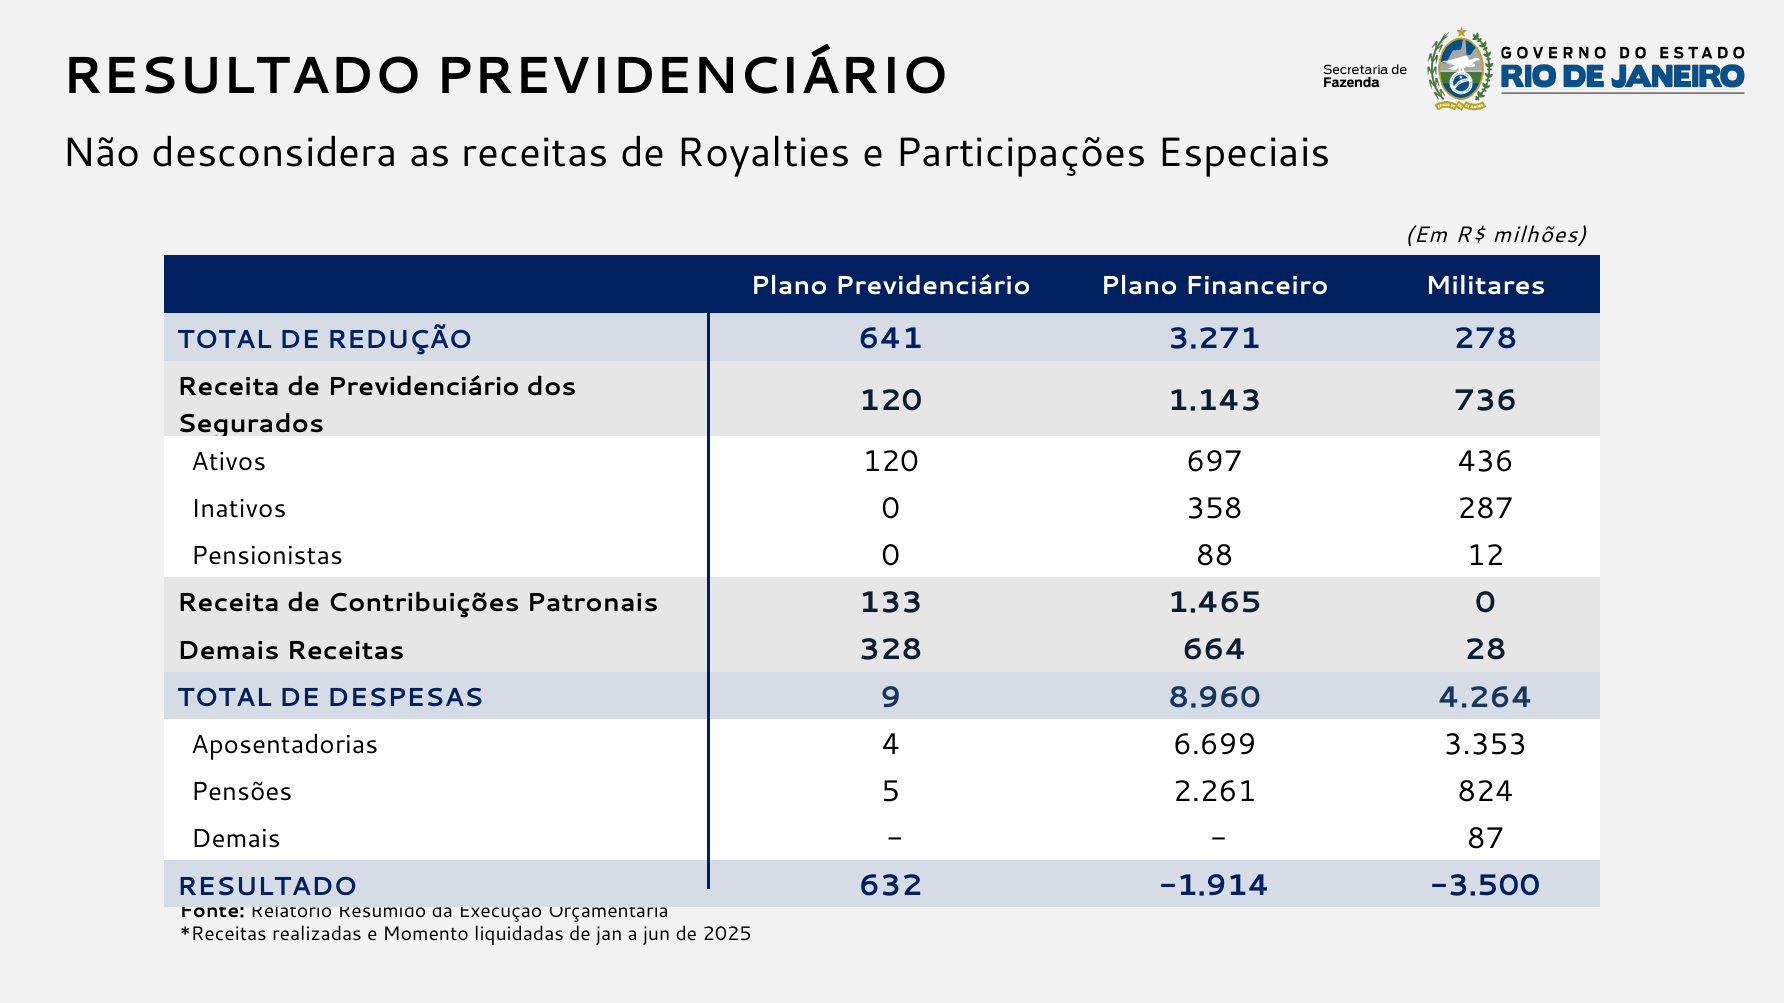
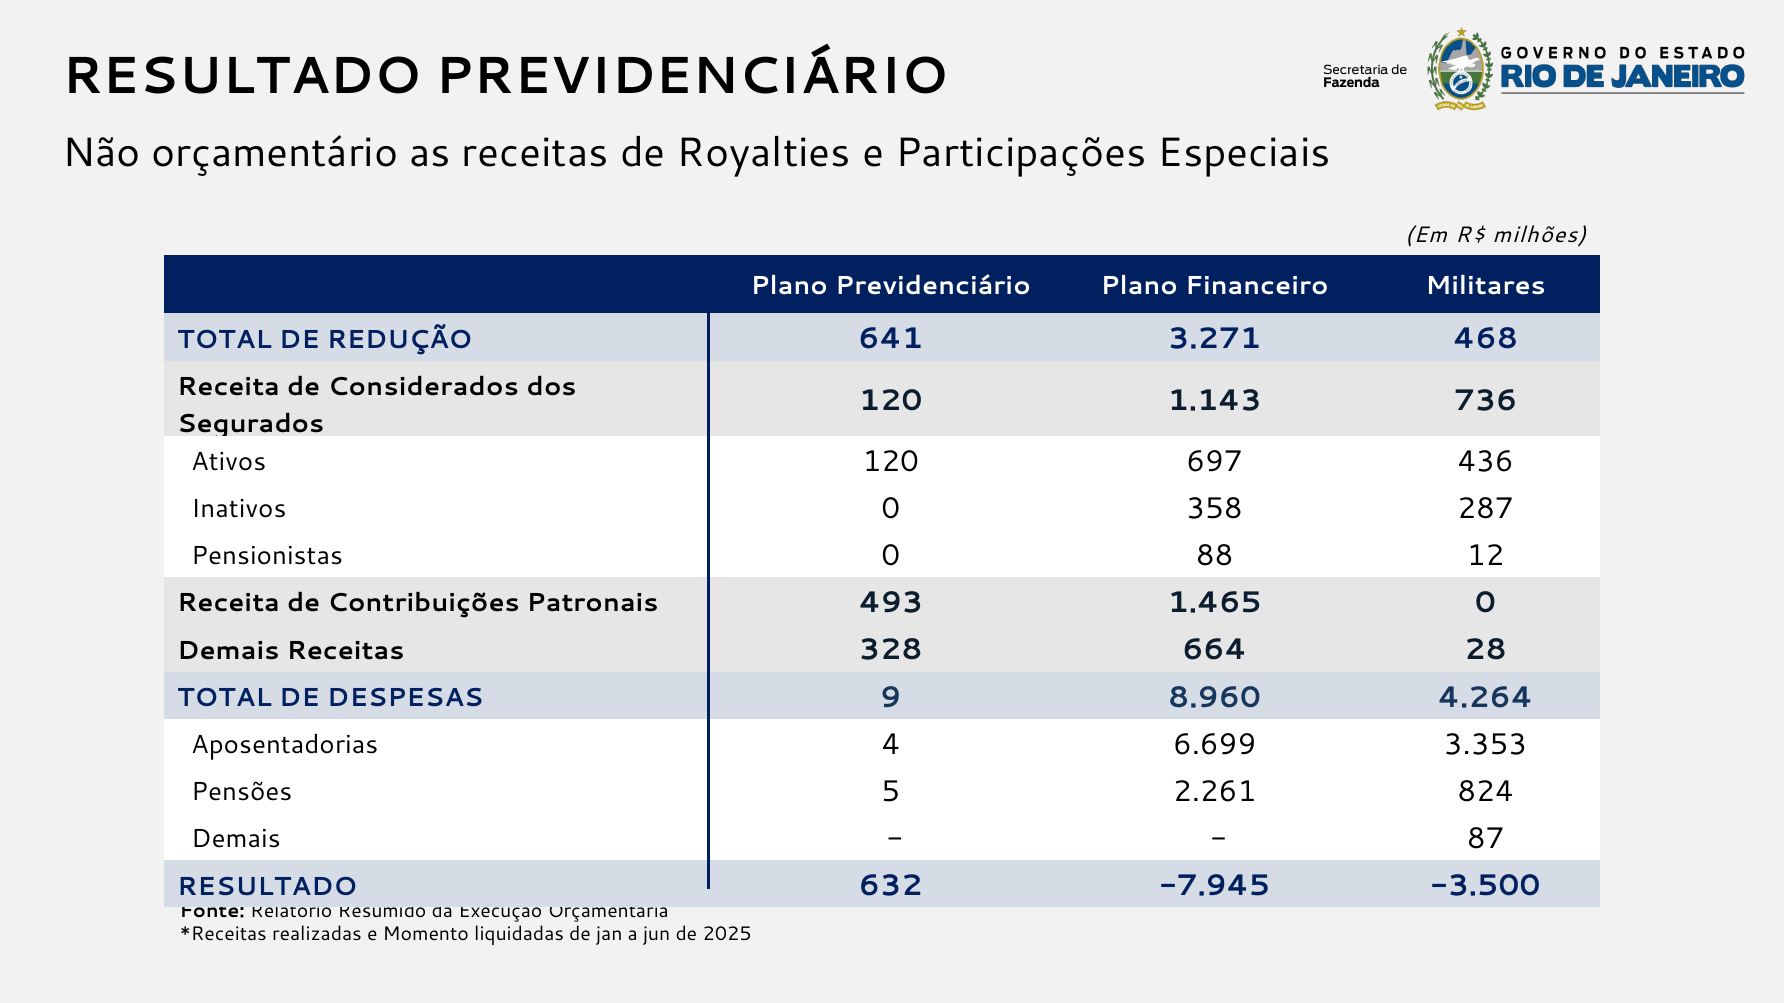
desconsidera: desconsidera -> orçamentário (275, 153)
278: 278 -> 468 (1486, 339)
de Previdenciário: Previdenciário -> Considerados (423, 387)
133: 133 -> 493 (891, 603)
-1.914: -1.914 -> -7.945 (1215, 886)
